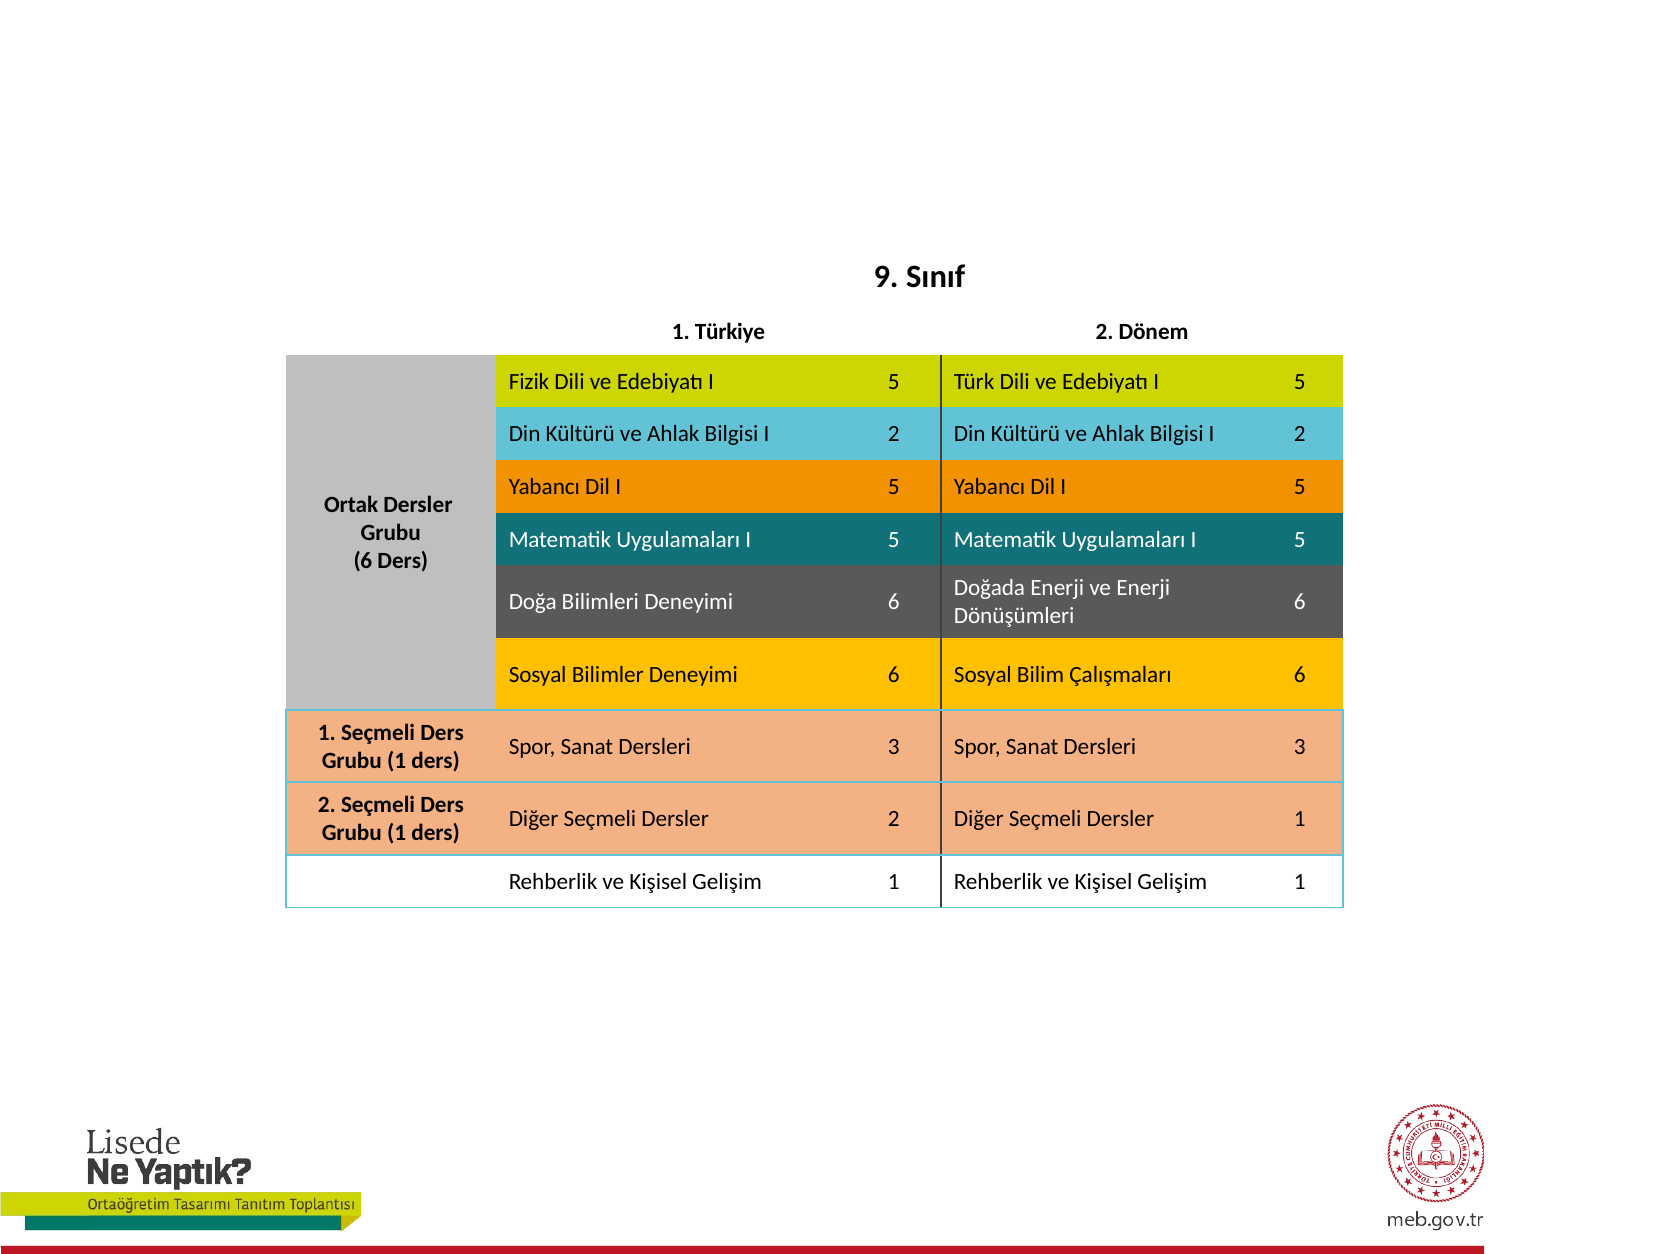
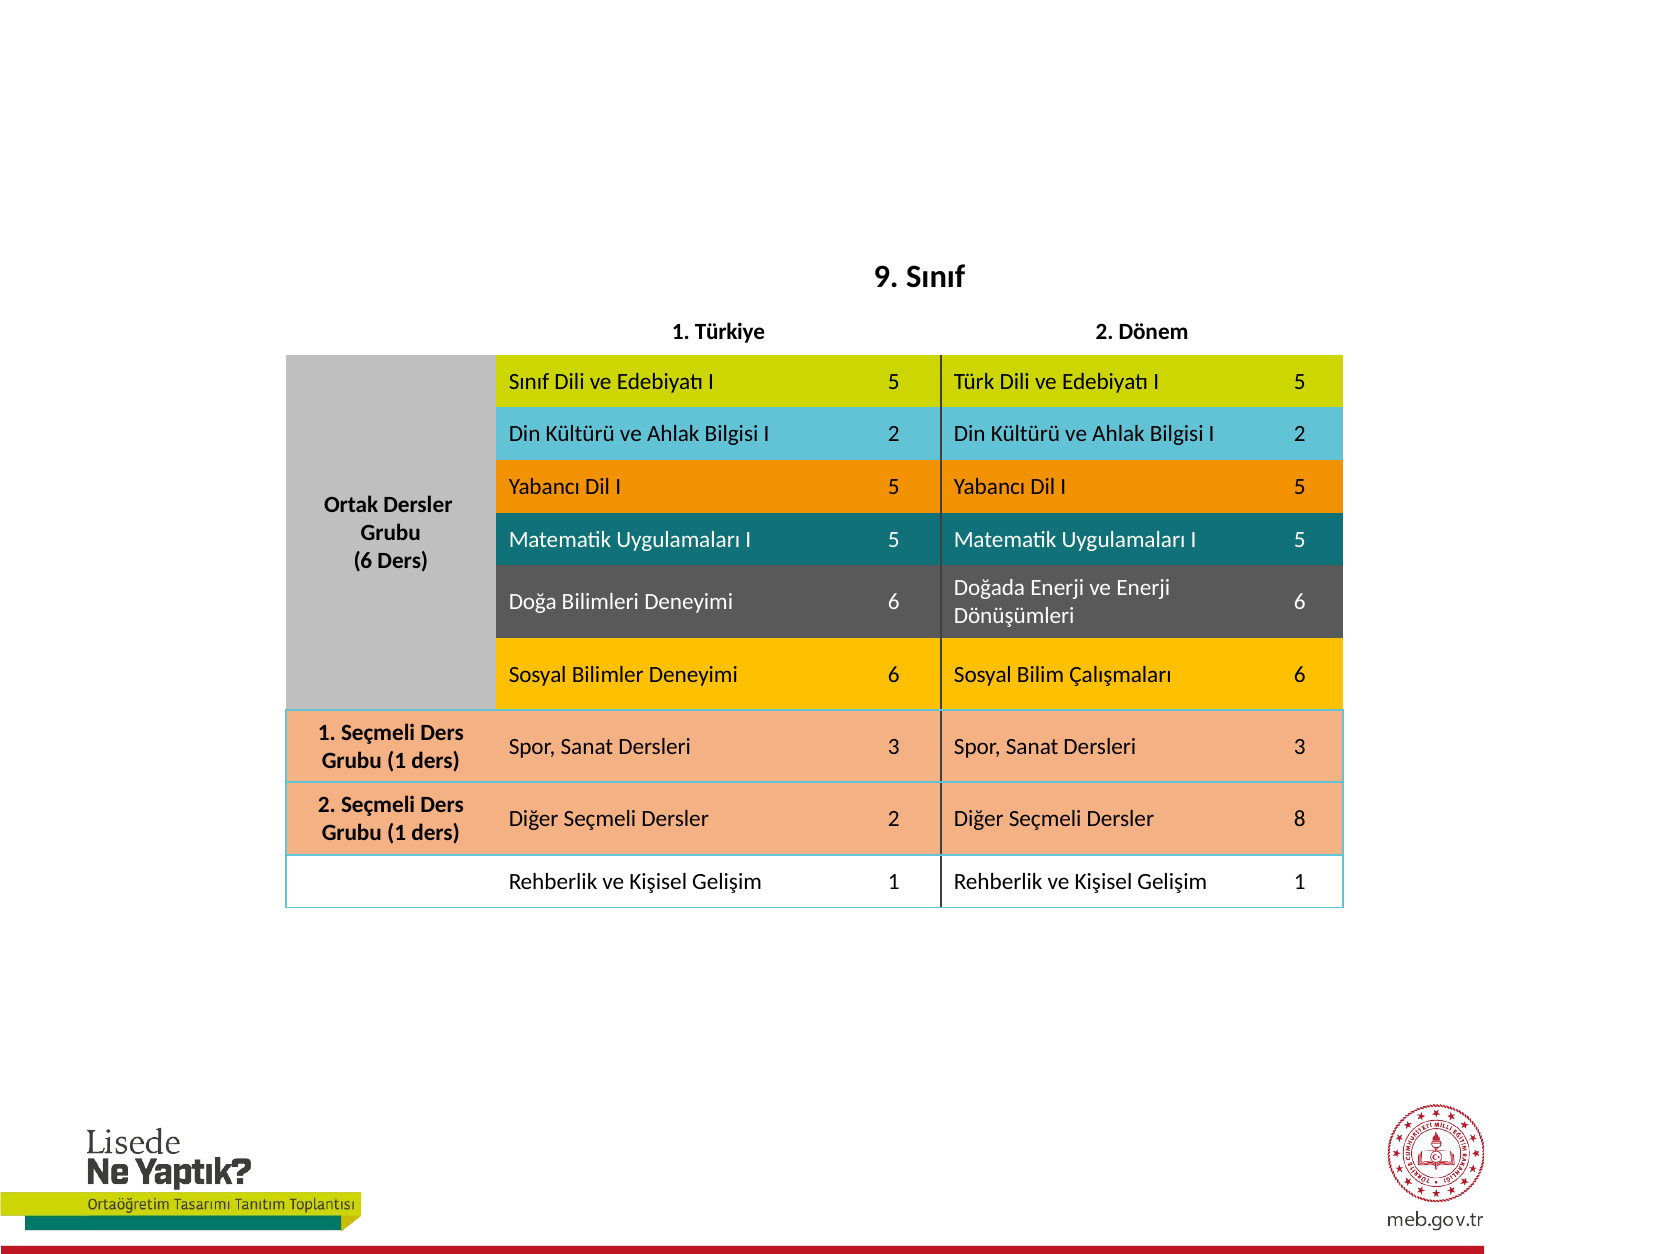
Fizik: Fizik -> Sınıf (529, 382)
Dersler 1: 1 -> 8 (1300, 820)
